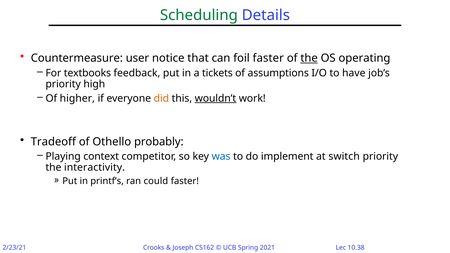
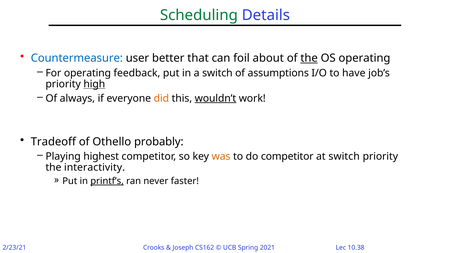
Countermeasure colour: black -> blue (77, 58)
notice: notice -> better (168, 58)
foil faster: faster -> about (268, 58)
For textbooks: textbooks -> operating (87, 73)
a tickets: tickets -> switch (217, 73)
high underline: none -> present (94, 84)
higher: higher -> always (77, 98)
context: context -> highest (101, 157)
was colour: blue -> orange (221, 157)
do implement: implement -> competitor (287, 157)
printf’s underline: none -> present (107, 181)
could: could -> never (156, 181)
